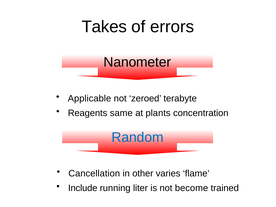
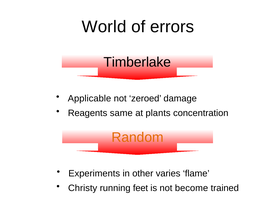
Takes: Takes -> World (104, 27)
Nanometer: Nanometer -> Timberlake (137, 62)
terabyte: terabyte -> damage (180, 98)
Random colour: blue -> orange (138, 137)
Cancellation: Cancellation -> Experiments (94, 173)
Include: Include -> Christy (83, 188)
liter: liter -> feet (141, 188)
